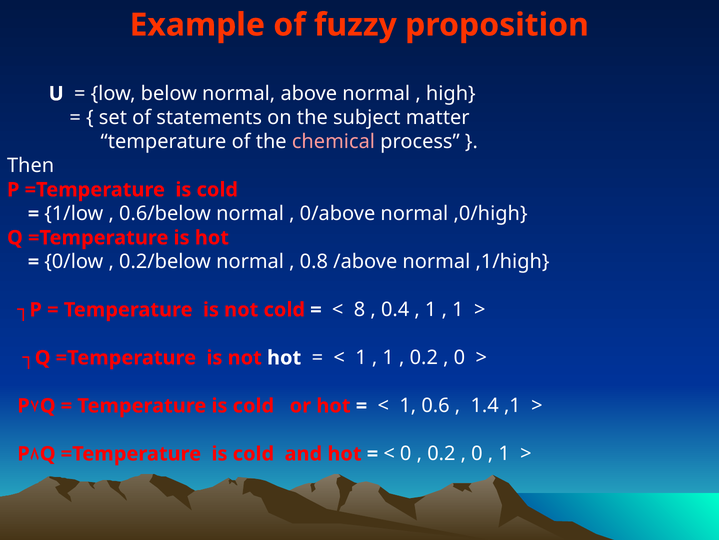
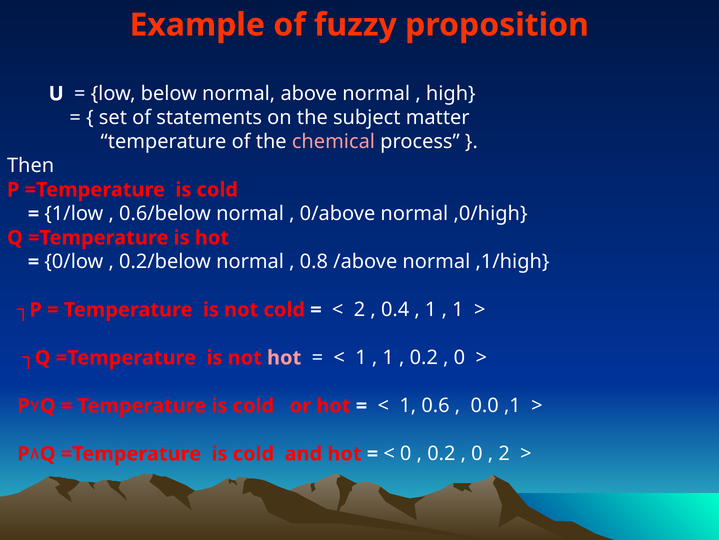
8: 8 -> 2 (360, 309)
hot colour: white -> pink (284, 357)
1.4: 1.4 -> 0.0 (485, 405)
1: 1 -> 2 (504, 453)
